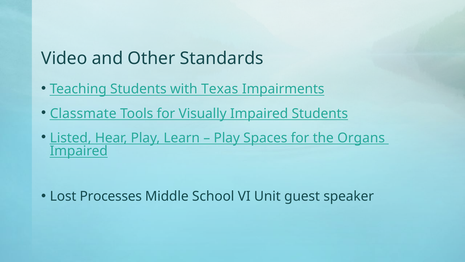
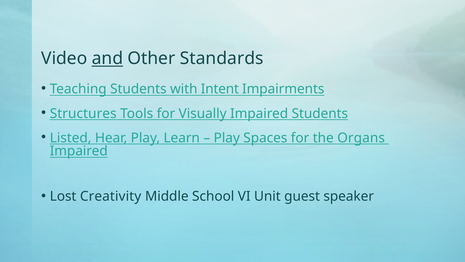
and underline: none -> present (107, 58)
Texas: Texas -> Intent (220, 89)
Classmate: Classmate -> Structures (83, 113)
Processes: Processes -> Creativity (111, 196)
